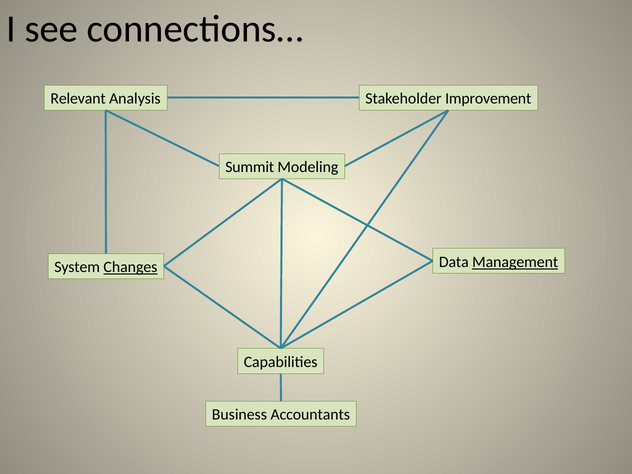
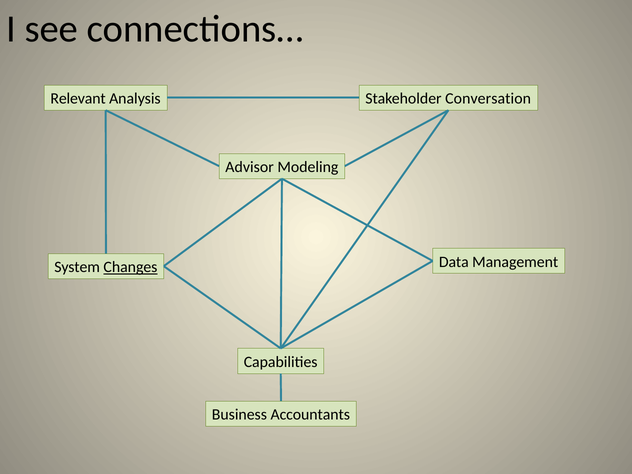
Improvement: Improvement -> Conversation (488, 99)
Summit: Summit -> Advisor (250, 167)
Management underline: present -> none (515, 262)
